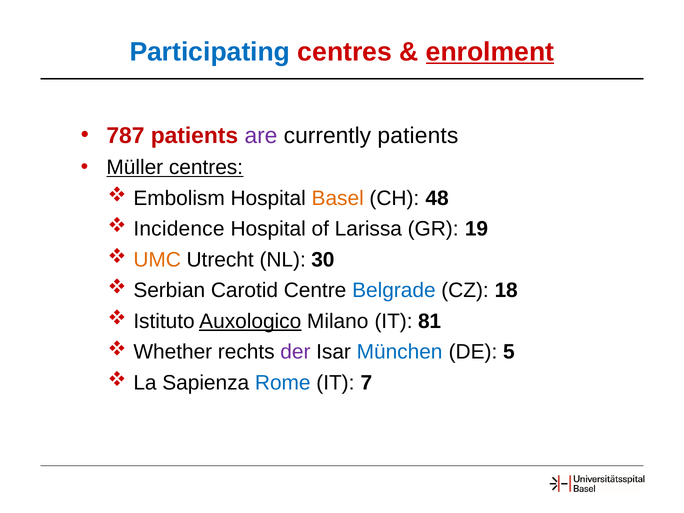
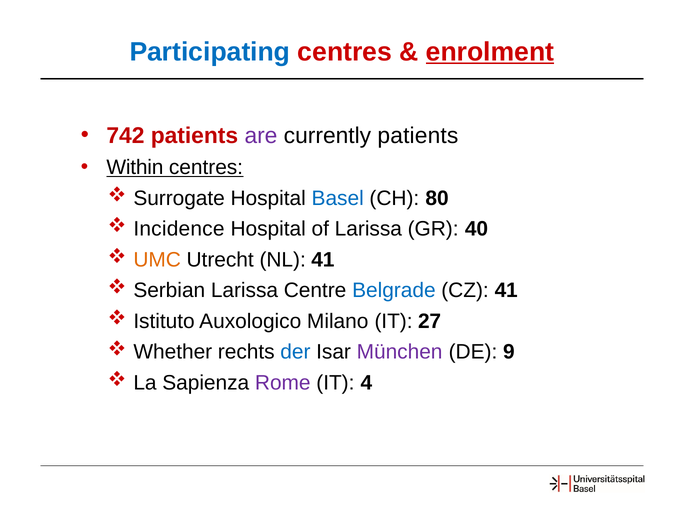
787: 787 -> 742 (125, 136)
Müller: Müller -> Within (135, 167)
Embolism: Embolism -> Surrogate (179, 198)
Basel colour: orange -> blue (338, 198)
48: 48 -> 80 (437, 198)
19: 19 -> 40 (476, 229)
NL 30: 30 -> 41 (323, 260)
Serbian Carotid: Carotid -> Larissa (244, 290)
CZ 18: 18 -> 41 (506, 290)
Auxologico underline: present -> none (250, 321)
81: 81 -> 27 (430, 321)
der colour: purple -> blue (295, 352)
München colour: blue -> purple (400, 352)
5: 5 -> 9 (509, 352)
Rome colour: blue -> purple (283, 383)
7: 7 -> 4 (366, 383)
